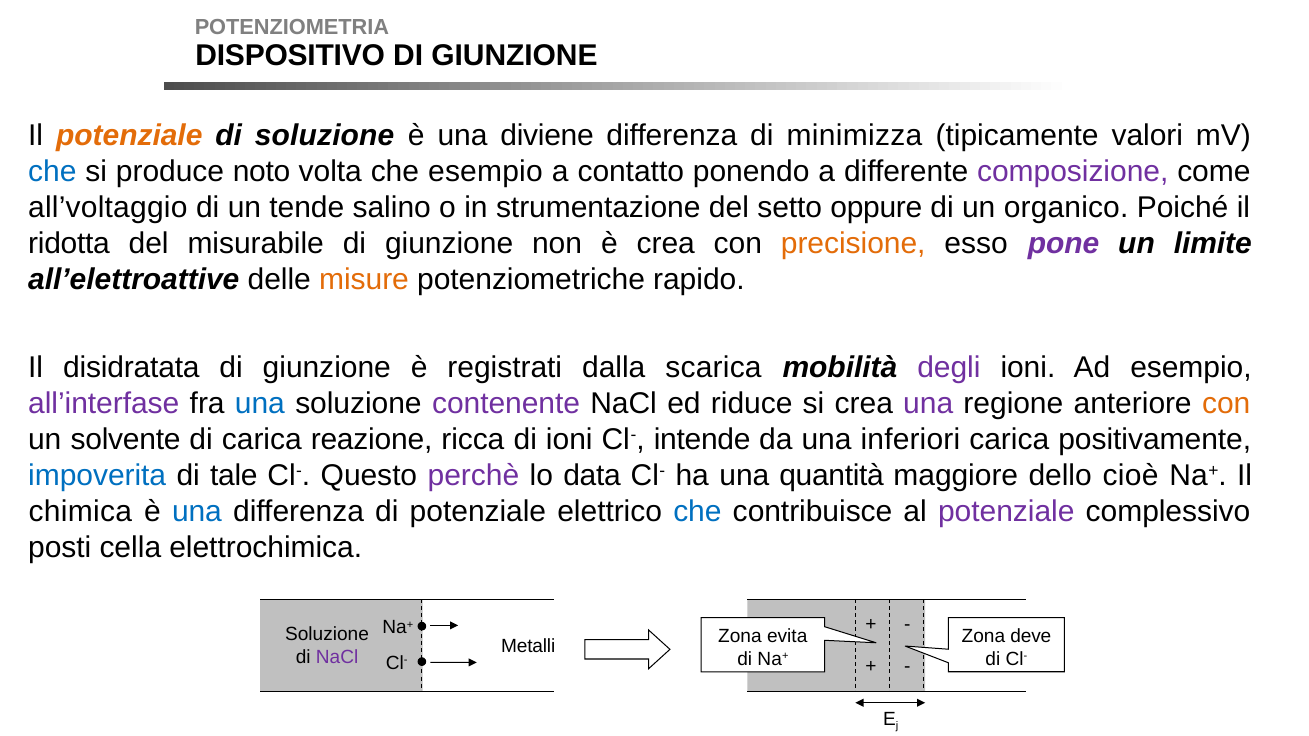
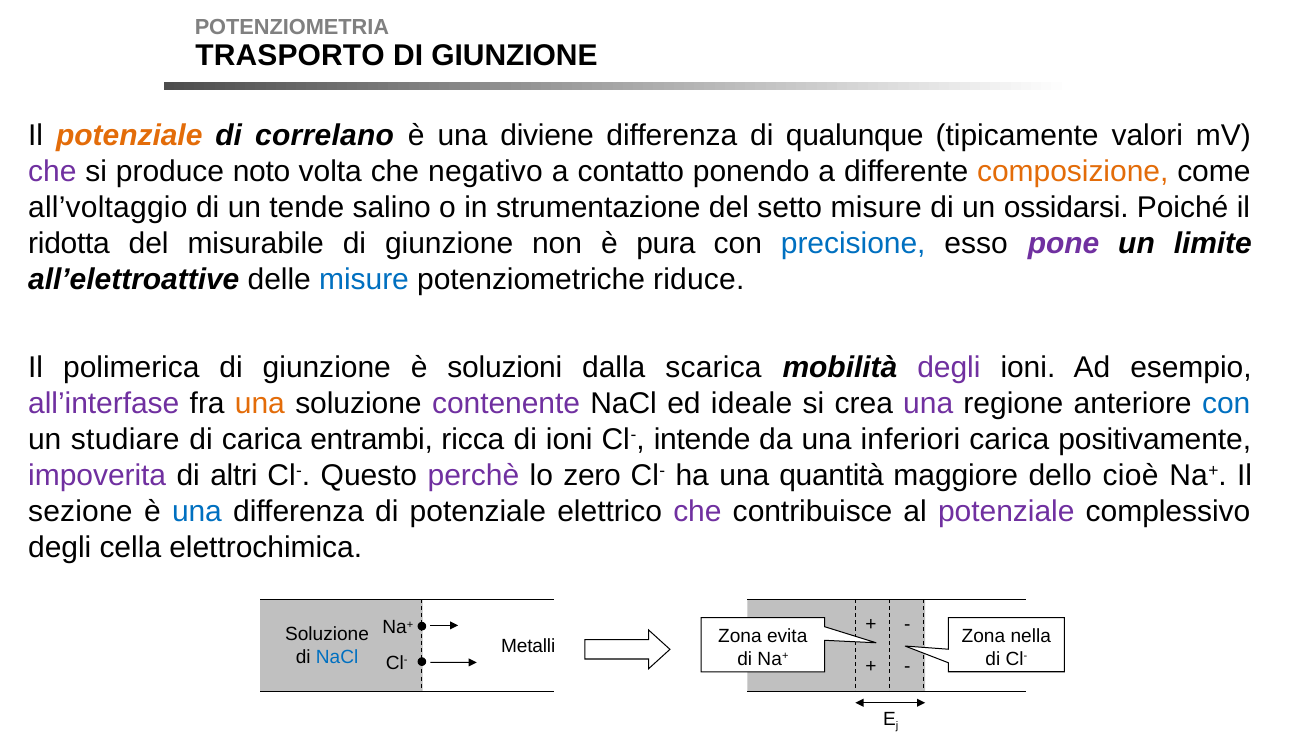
DISPOSITIVO: DISPOSITIVO -> TRASPORTO (290, 55)
di soluzione: soluzione -> correlano (325, 136)
minimizza: minimizza -> qualunque (855, 136)
che colour: blue -> purple (52, 172)
che esempio: esempio -> negativo (485, 172)
composizione colour: purple -> orange (1073, 172)
setto oppure: oppure -> misure (876, 208)
organico: organico -> ossidarsi (1066, 208)
è crea: crea -> pura (666, 244)
precisione colour: orange -> blue (853, 244)
misure colour: orange -> blue (364, 280)
rapido: rapido -> riduce (699, 280)
disidratata: disidratata -> polimerica (131, 368)
registrati: registrati -> soluzioni (505, 368)
una colour: blue -> orange (260, 404)
riduce: riduce -> ideale (752, 404)
con colour: orange -> blue (1226, 404)
solvente: solvente -> studiare (125, 440)
reazione: reazione -> entrambi (372, 440)
impoverita colour: blue -> purple (97, 476)
tale: tale -> altri (234, 476)
data: data -> zero (592, 476)
chimica: chimica -> sezione (80, 512)
che colour: blue -> purple (697, 512)
posti: posti -> degli (60, 548)
deve: deve -> nella (1031, 636)
NaCl colour: purple -> blue (337, 657)
